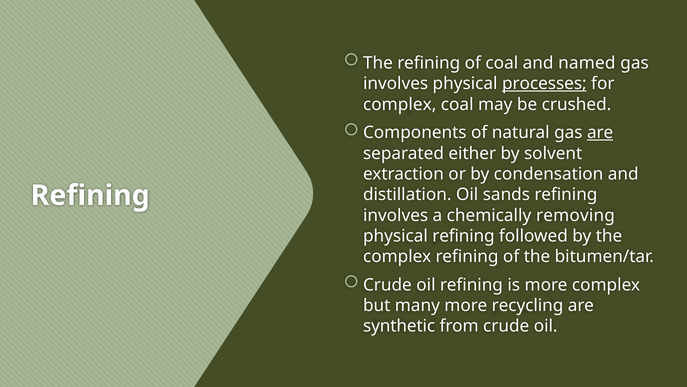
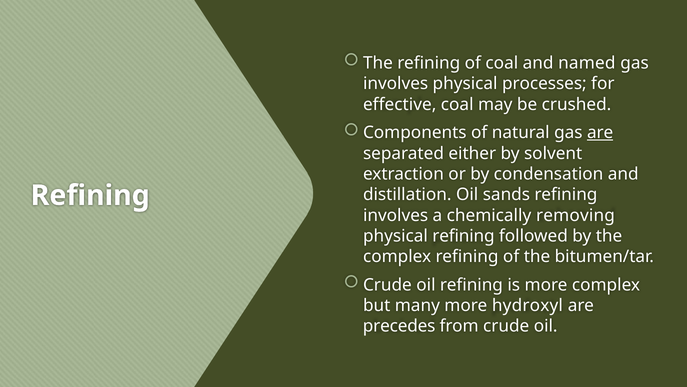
processes underline: present -> none (544, 84)
complex: complex -> effective (400, 104)
recycling: recycling -> hydroxyl (527, 305)
synthetic: synthetic -> precedes (399, 326)
